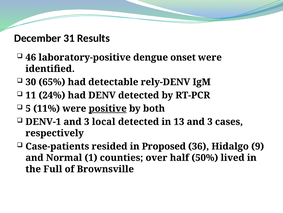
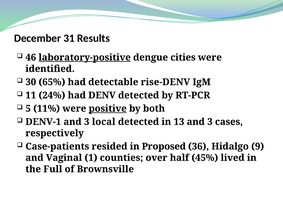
laboratory-positive underline: none -> present (85, 57)
onset: onset -> cities (183, 57)
rely-DENV: rely-DENV -> rise-DENV (165, 82)
Normal: Normal -> Vaginal (64, 157)
50%: 50% -> 45% (205, 157)
